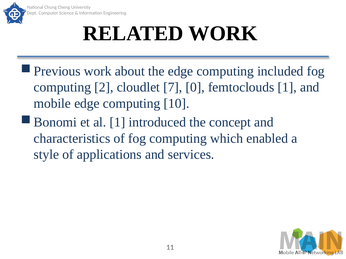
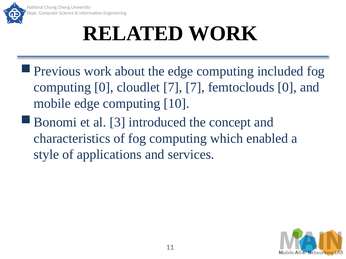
computing 2: 2 -> 0 (104, 87)
7 0: 0 -> 7 (195, 87)
femtoclouds 1: 1 -> 0 (287, 87)
al 1: 1 -> 3 (118, 122)
